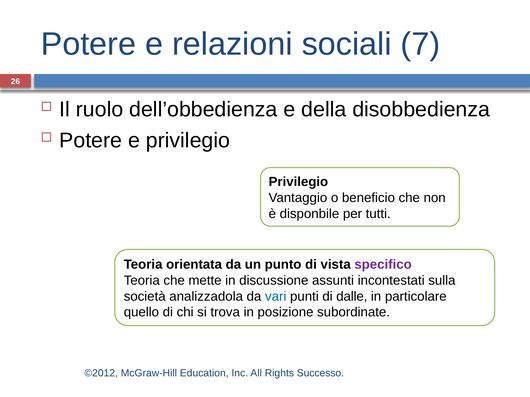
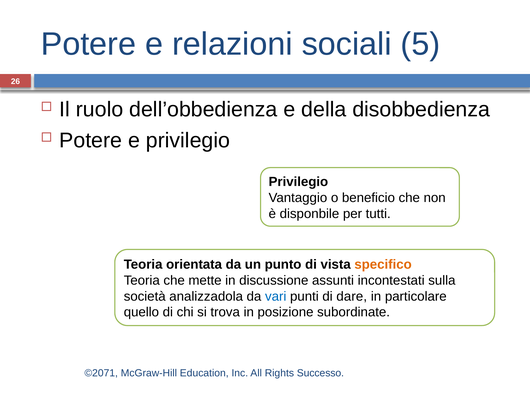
7: 7 -> 5 (420, 44)
specifico colour: purple -> orange (383, 265)
dalle: dalle -> dare (352, 297)
©2012: ©2012 -> ©2071 (101, 373)
